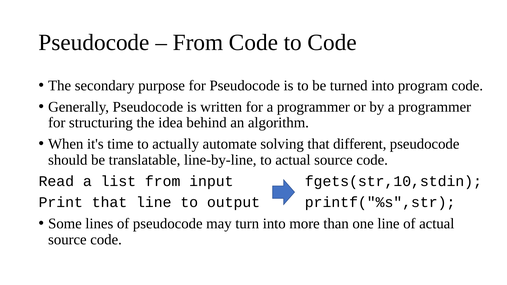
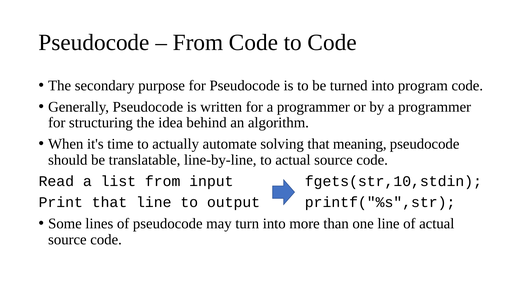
different: different -> meaning (360, 144)
